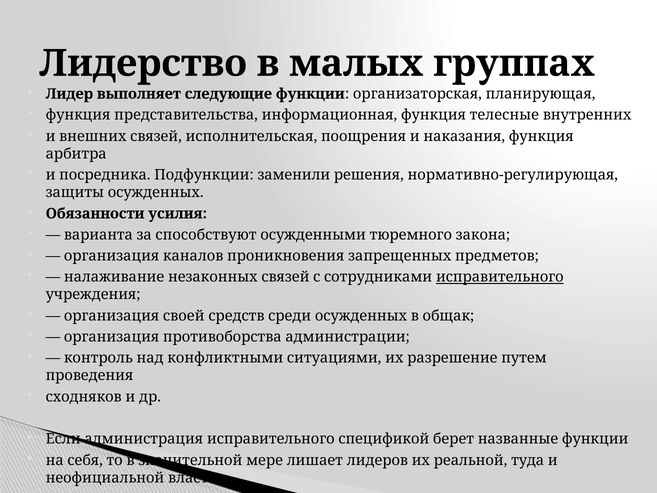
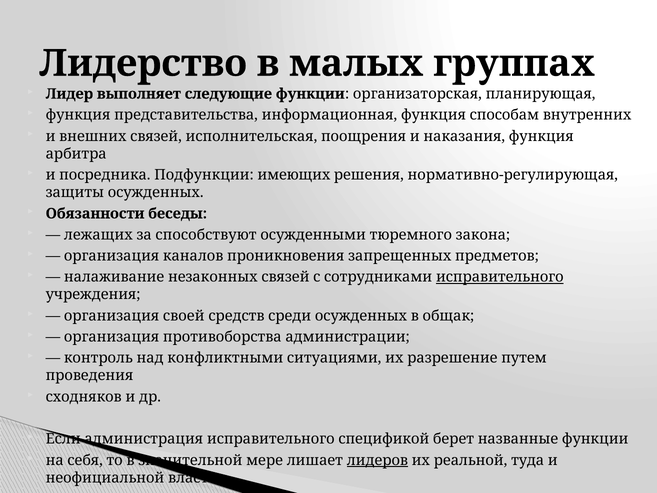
телесные: телесные -> способам (504, 115)
заменили: заменили -> имеющих (294, 175)
усилия: усилия -> беседы (178, 213)
варианта: варианта -> лежащих (98, 235)
лидеров underline: none -> present (377, 460)
